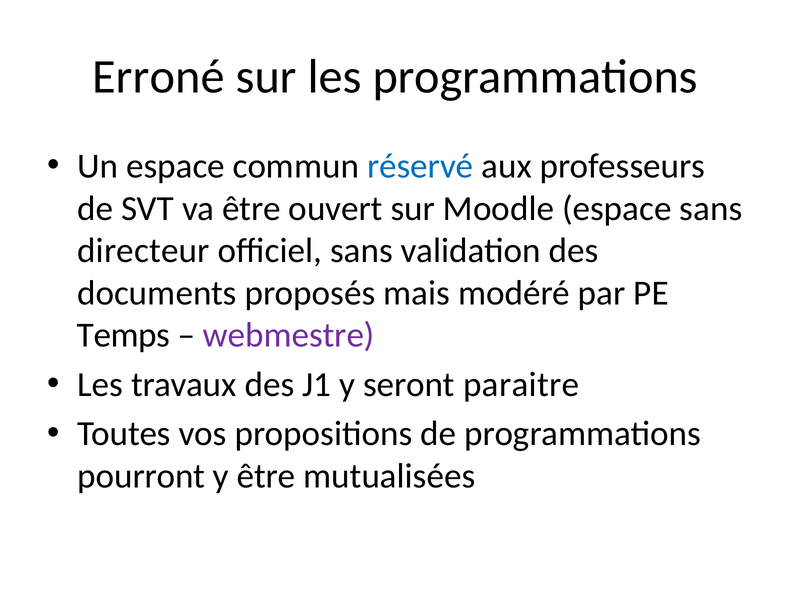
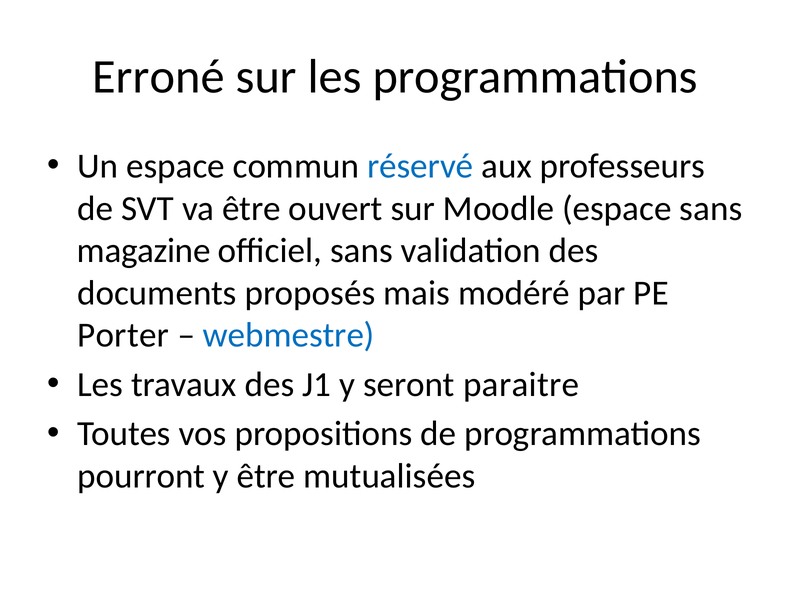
directeur: directeur -> magazine (144, 250)
Temps: Temps -> Porter (123, 335)
webmestre colour: purple -> blue (289, 335)
